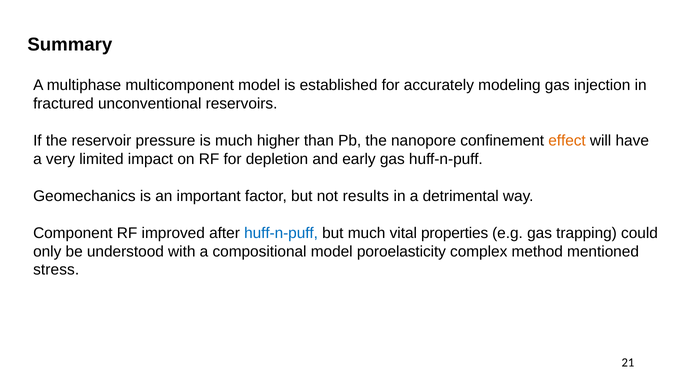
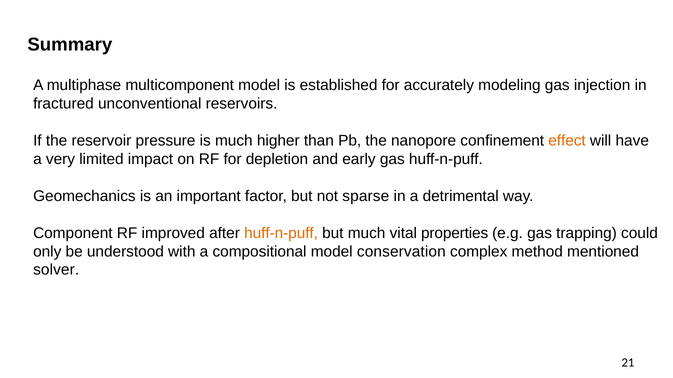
results: results -> sparse (366, 196)
huff-n-puff colour: blue -> orange (281, 233)
poroelasticity: poroelasticity -> conservation (401, 252)
stress: stress -> solver (56, 270)
